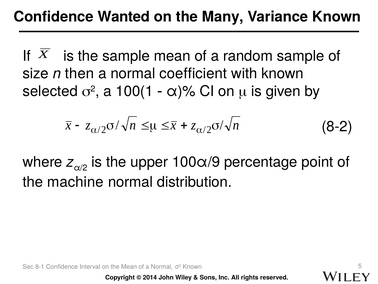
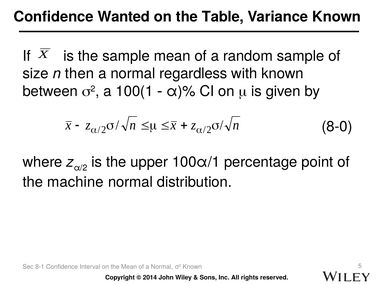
Many: Many -> Table (223, 17)
coefficient: coefficient -> regardless (193, 73)
selected: selected -> between (50, 91)
8-2: 8-2 -> 8-0 (337, 126)
100α/9: 100α/9 -> 100α/1 (196, 162)
